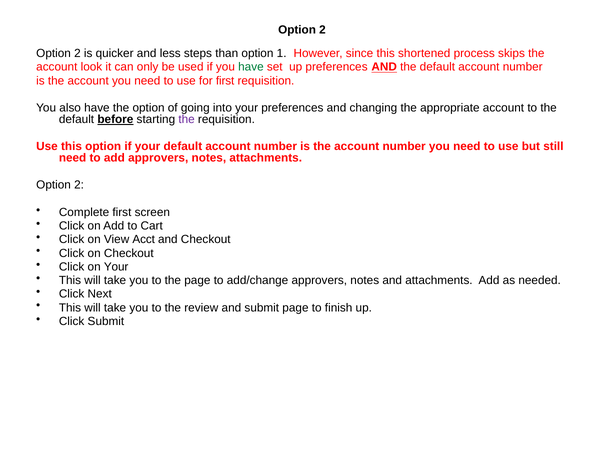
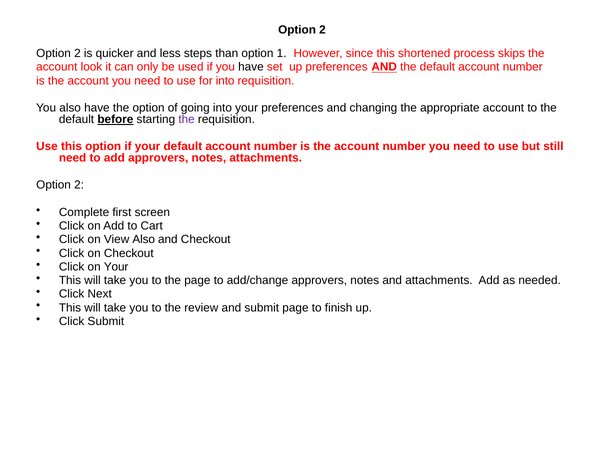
have colour: green -> black (251, 67)
for first: first -> into (225, 81)
View Acct: Acct -> Also (144, 240)
